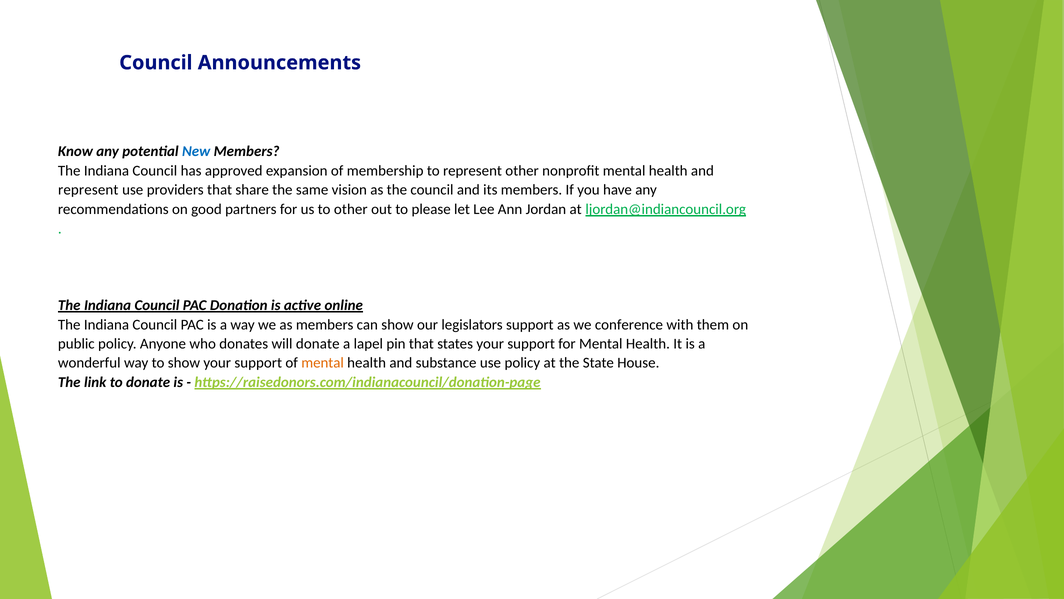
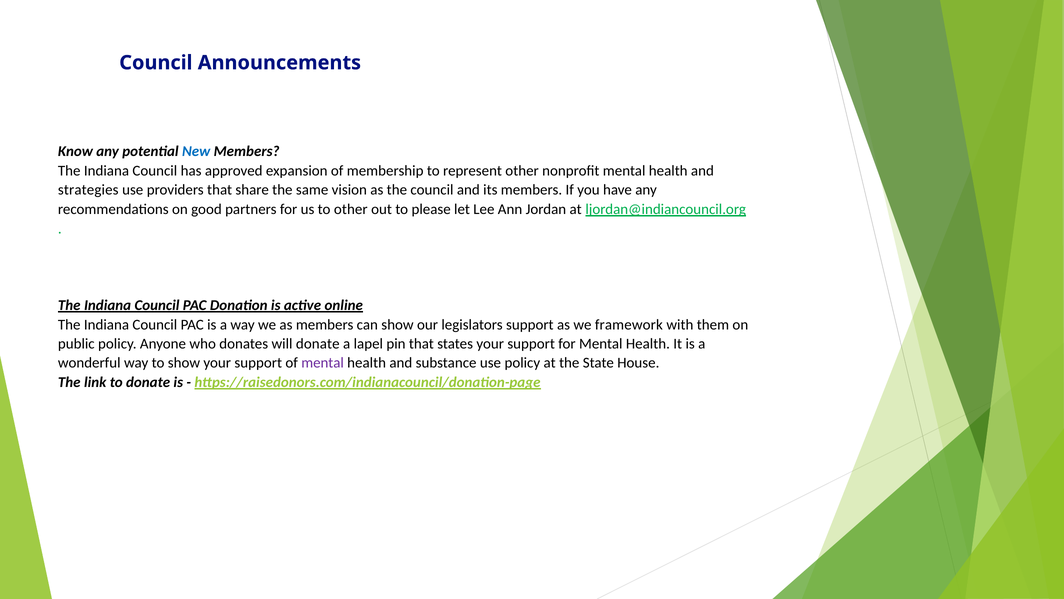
represent: represent -> strategies (88, 190)
conference: conference -> framework (629, 324)
mental colour: orange -> purple (323, 363)
